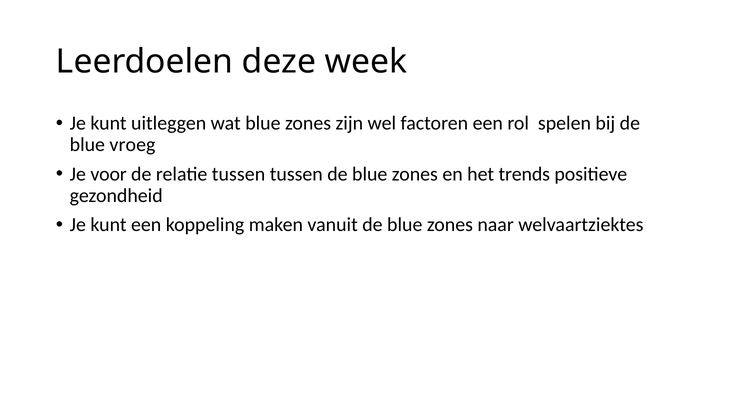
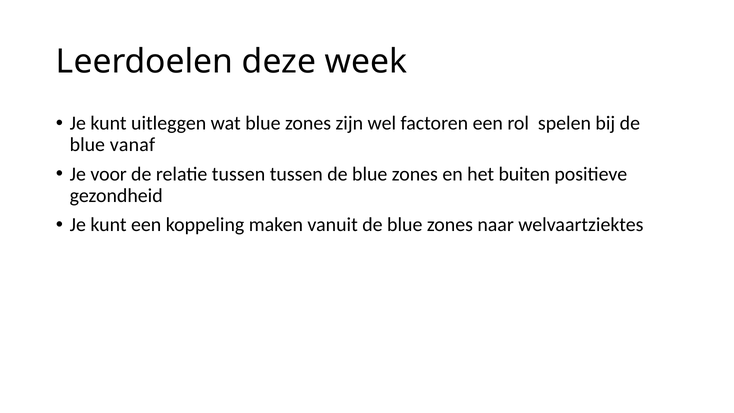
vroeg: vroeg -> vanaf (132, 145)
trends: trends -> buiten (524, 174)
